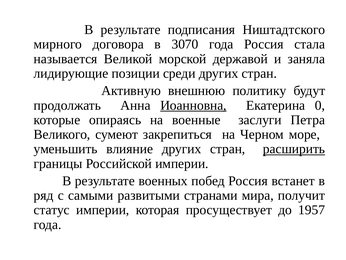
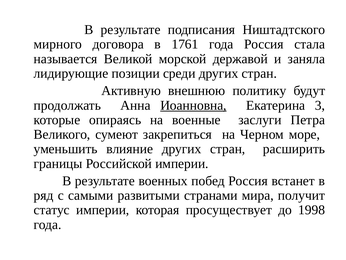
3070: 3070 -> 1761 (185, 44)
0: 0 -> 3 (320, 105)
расширить underline: present -> none (294, 149)
1957: 1957 -> 1998 (312, 210)
